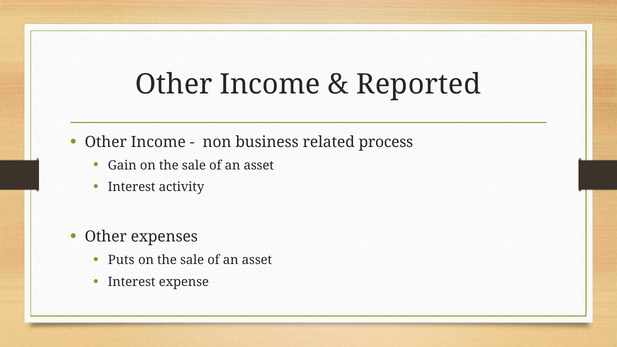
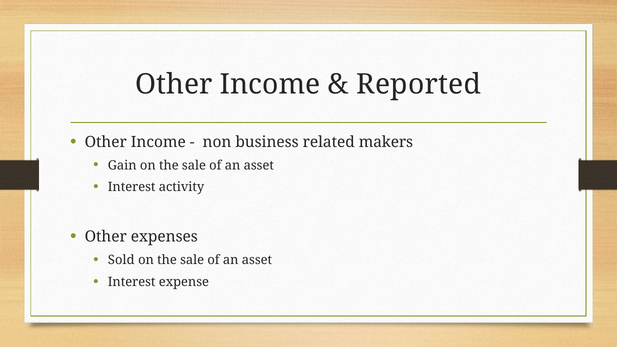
process: process -> makers (386, 142)
Puts: Puts -> Sold (121, 260)
